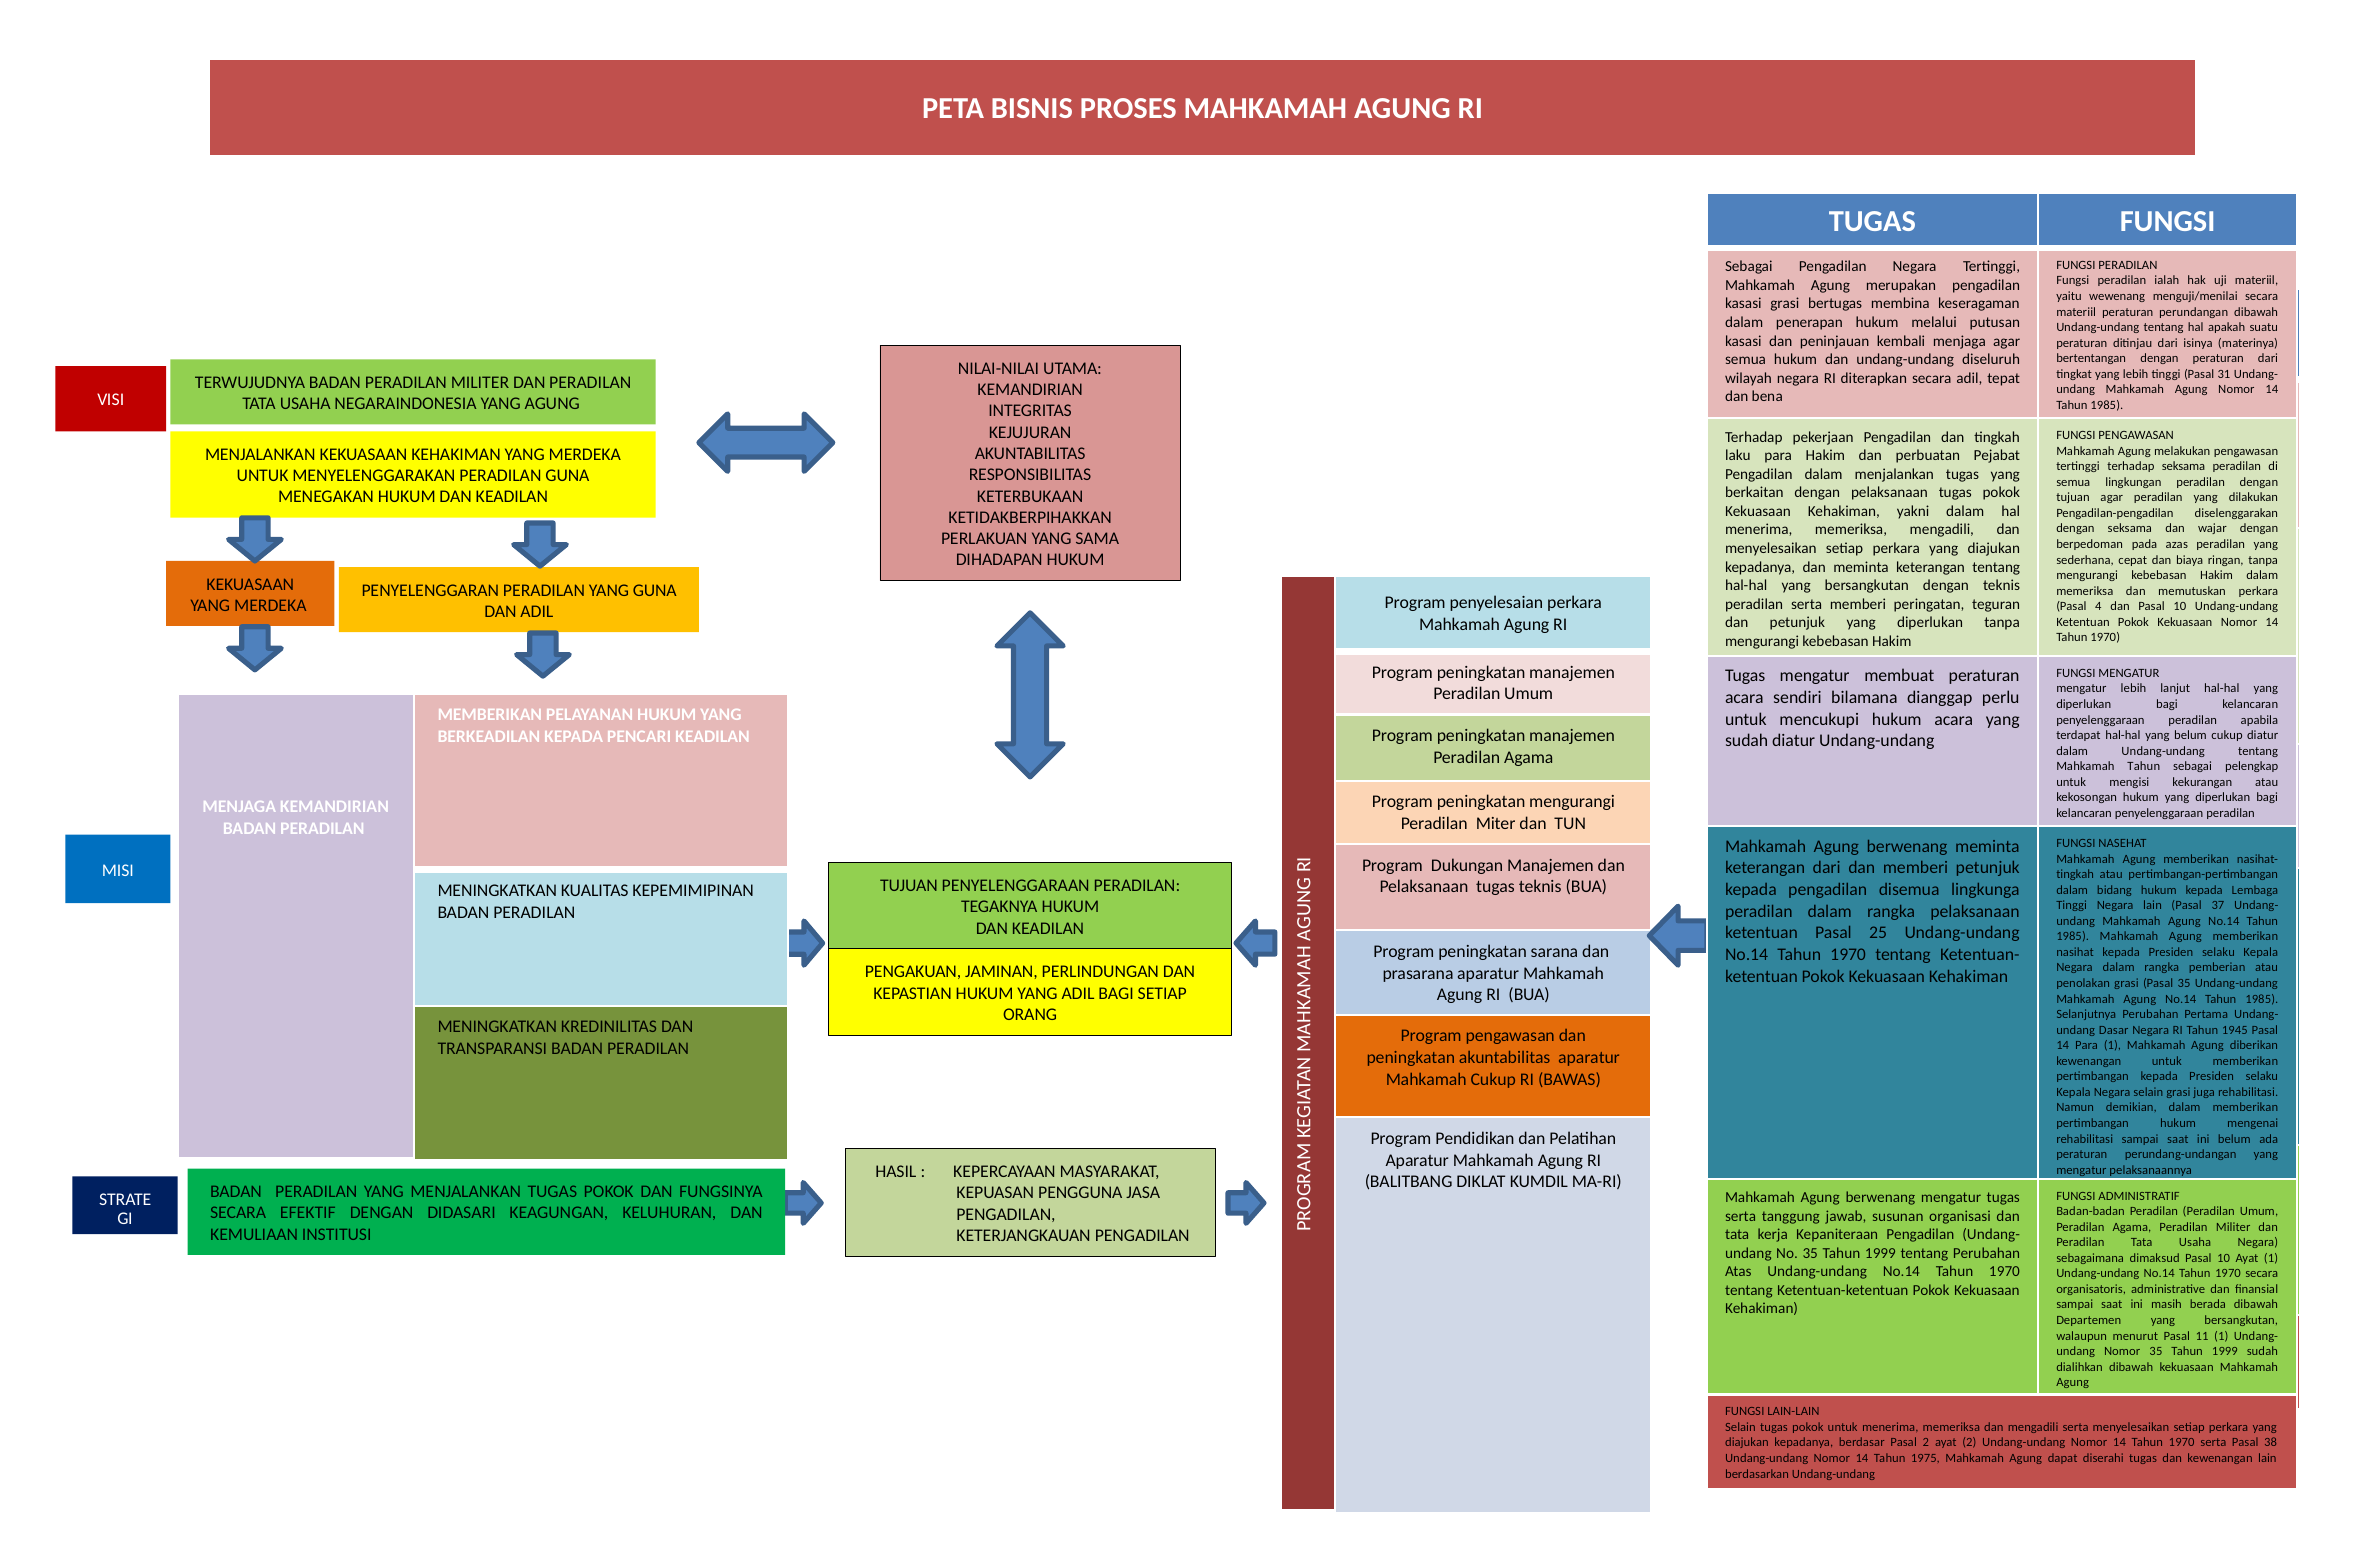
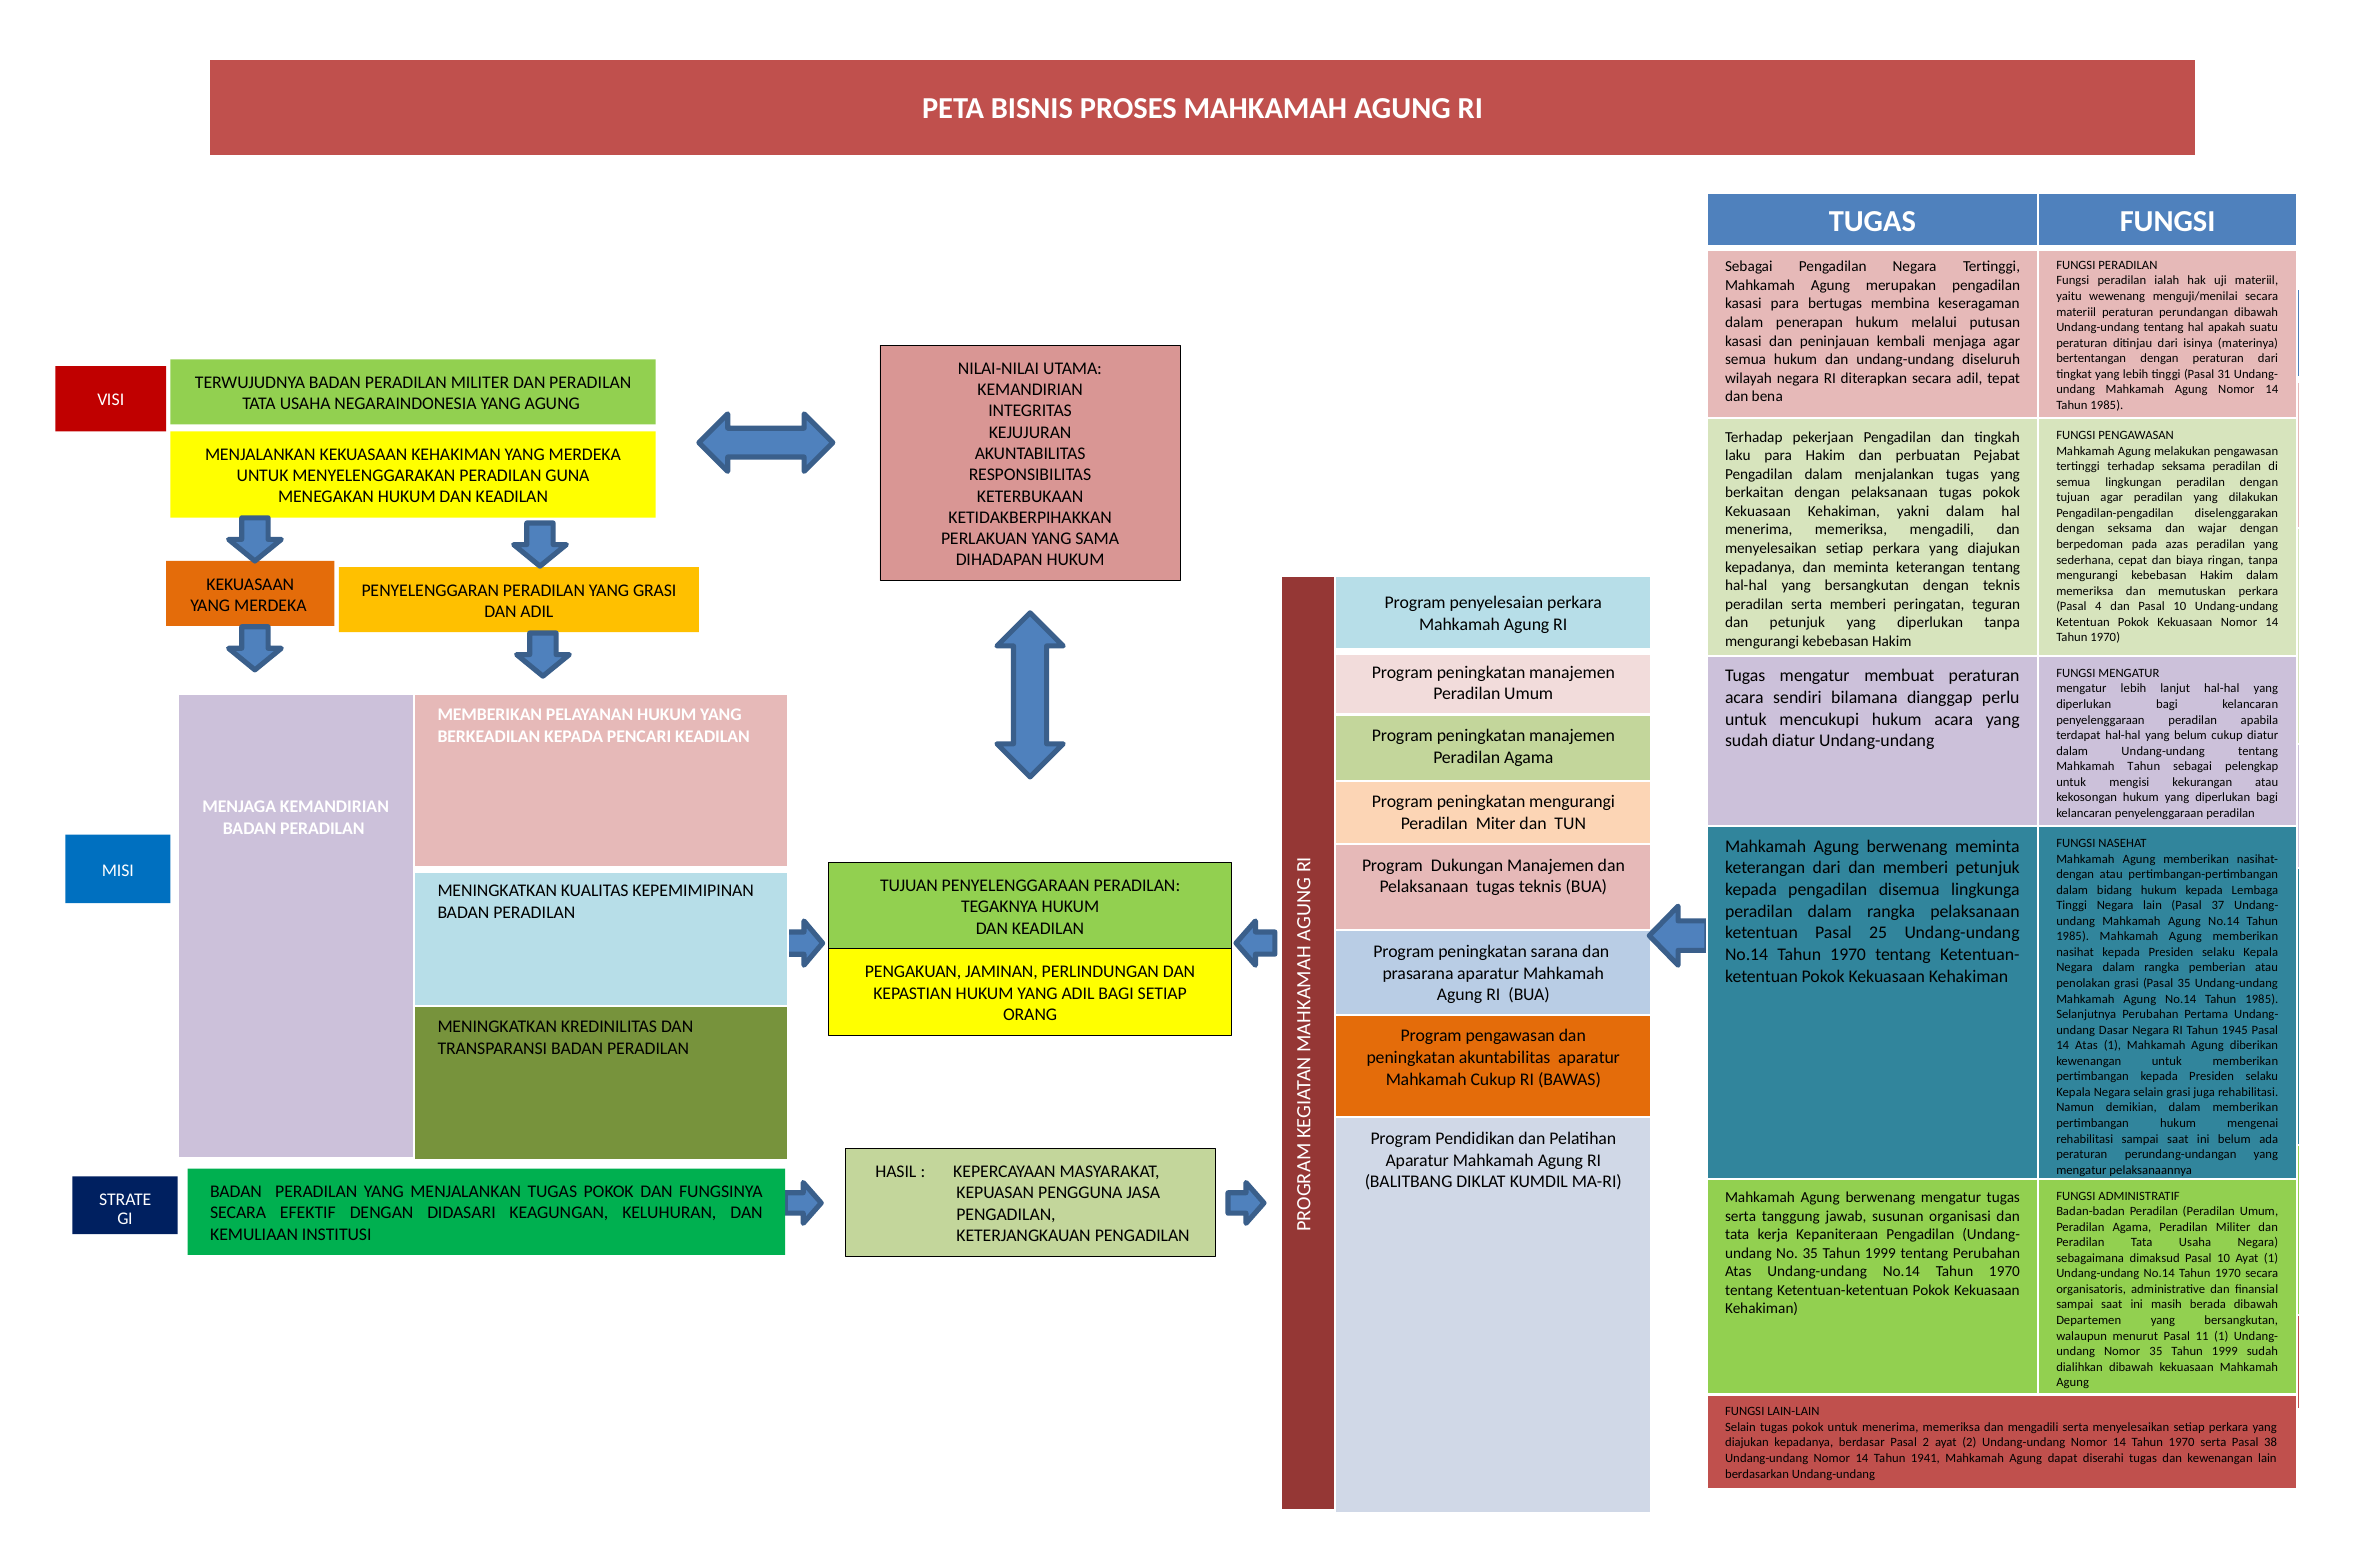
kasasi grasi: grasi -> para (1785, 304)
YANG GUNA: GUNA -> GRASI (655, 590)
tingkah: tingkah -> dengan (2075, 875)
14 Para: Para -> Atas (2086, 1046)
1975: 1975 -> 1941 (1925, 1459)
